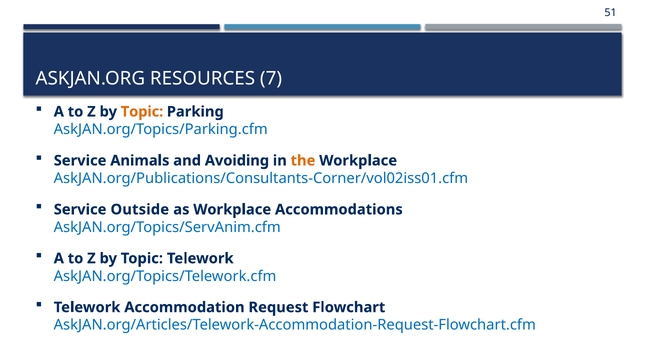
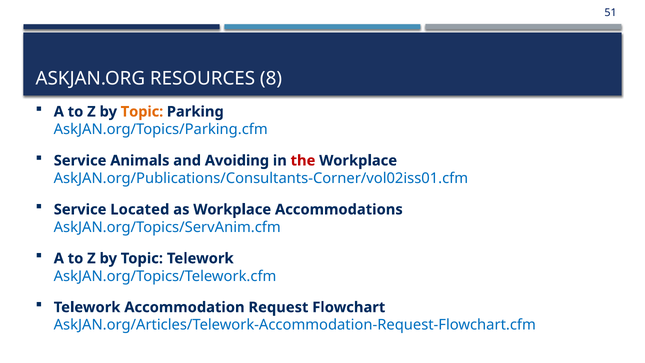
7: 7 -> 8 (271, 78)
the colour: orange -> red (303, 161)
Outside: Outside -> Located (140, 209)
